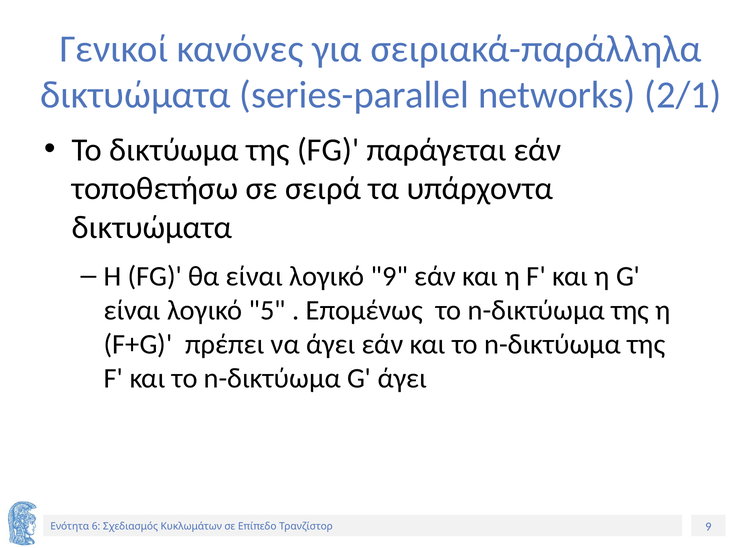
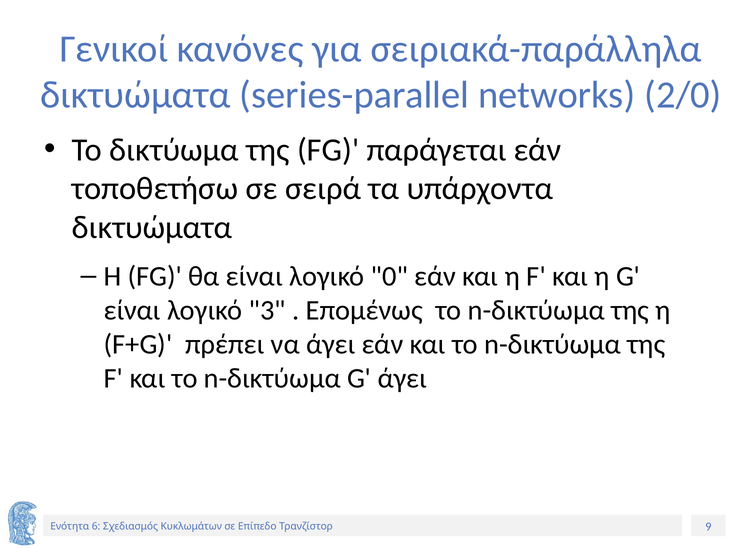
2/1: 2/1 -> 2/0 (683, 95)
λογικό 9: 9 -> 0 (389, 276)
5: 5 -> 3 (267, 310)
